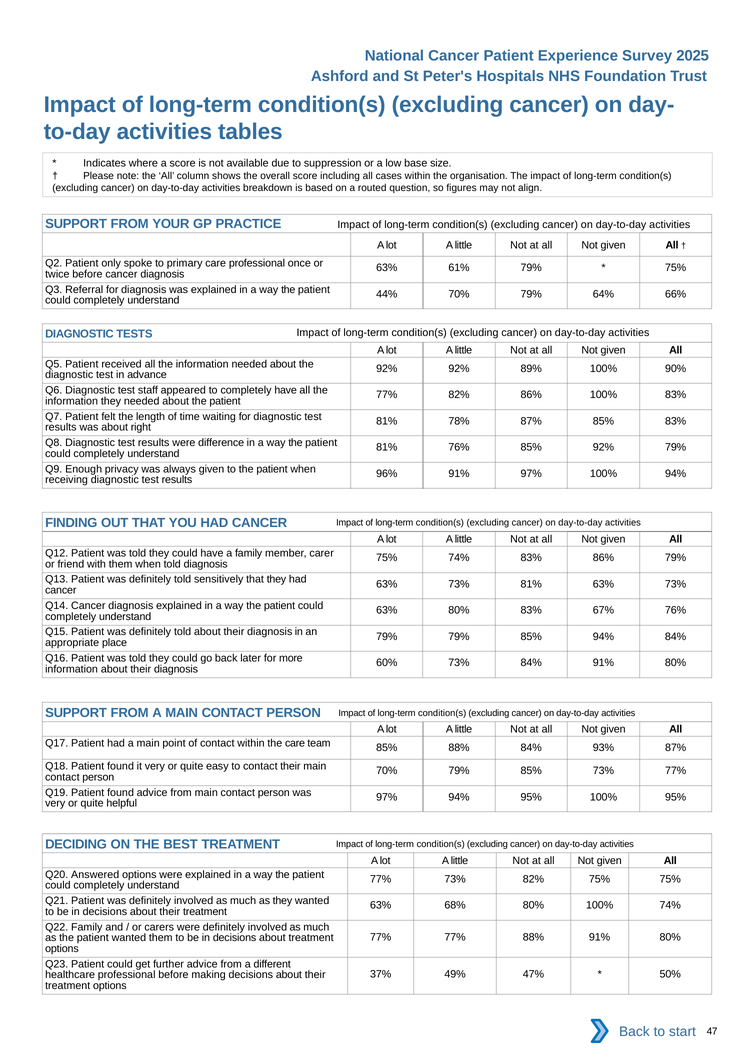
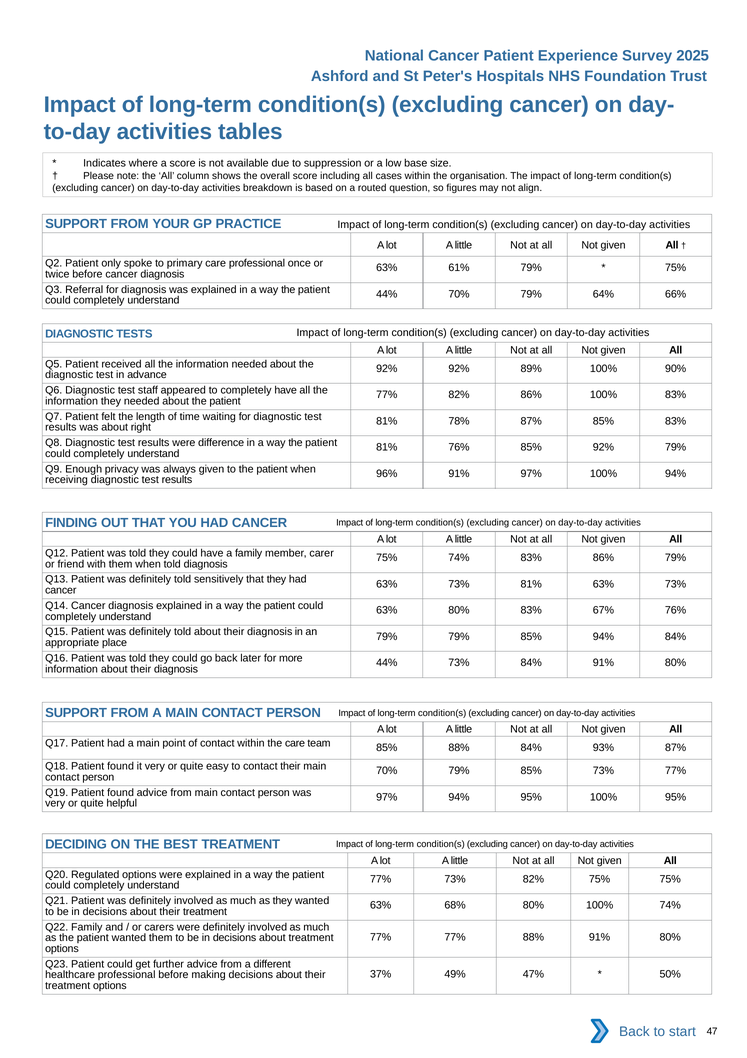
60%: 60% -> 44% (387, 662)
Answered: Answered -> Regulated (95, 874)
